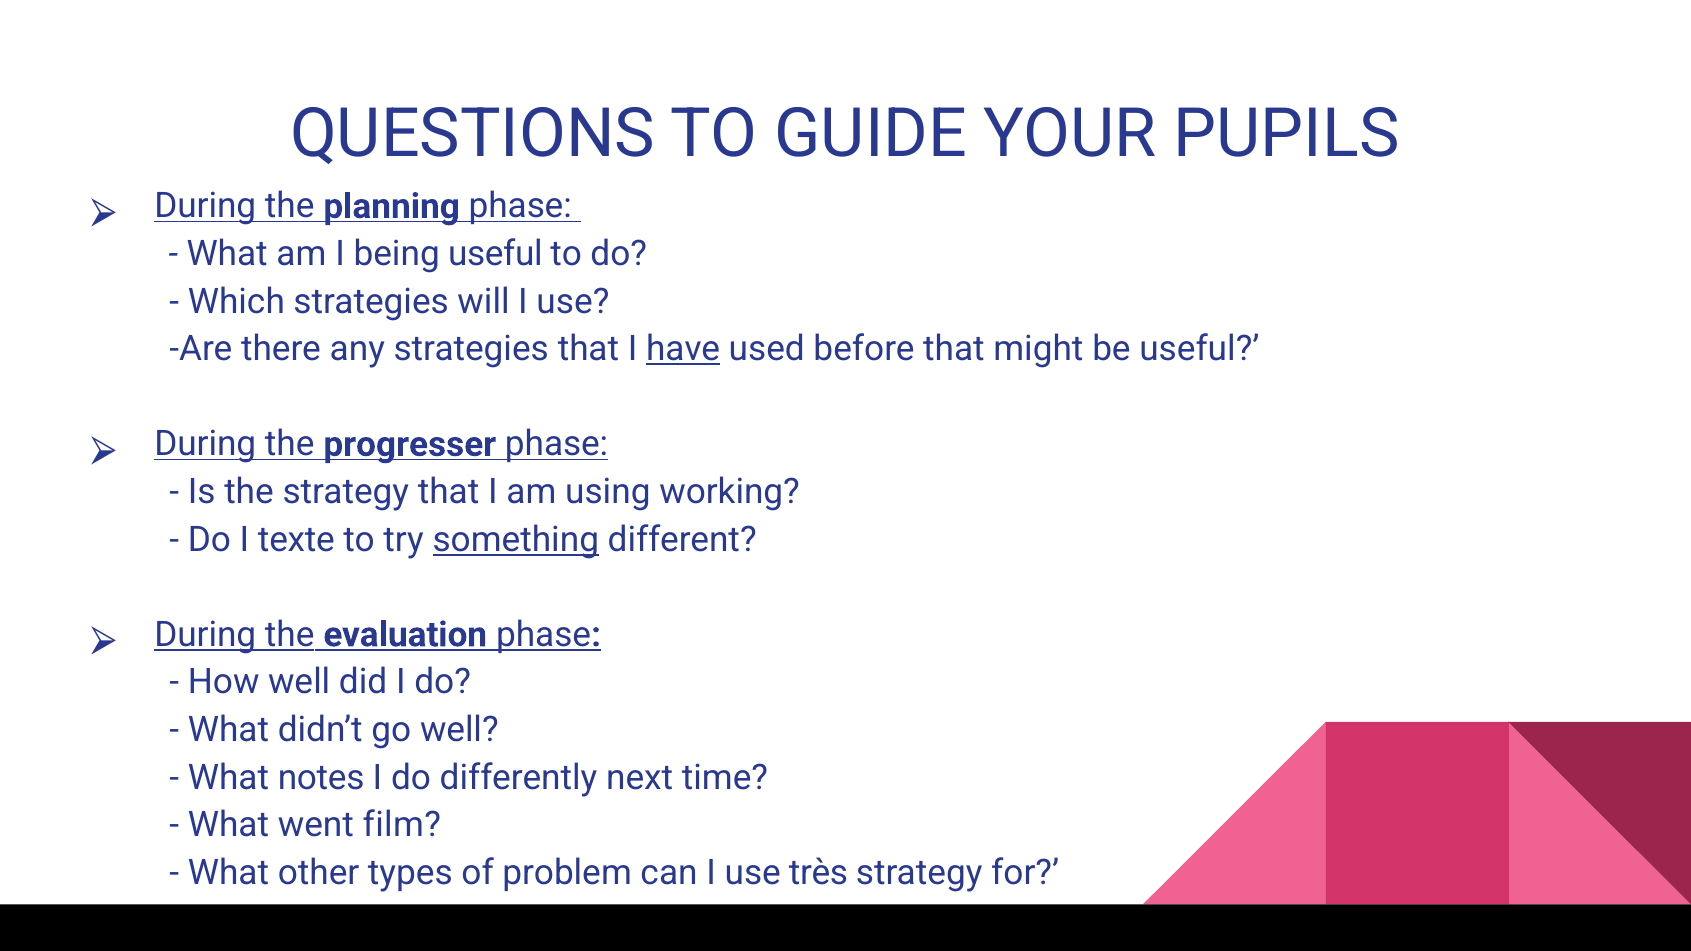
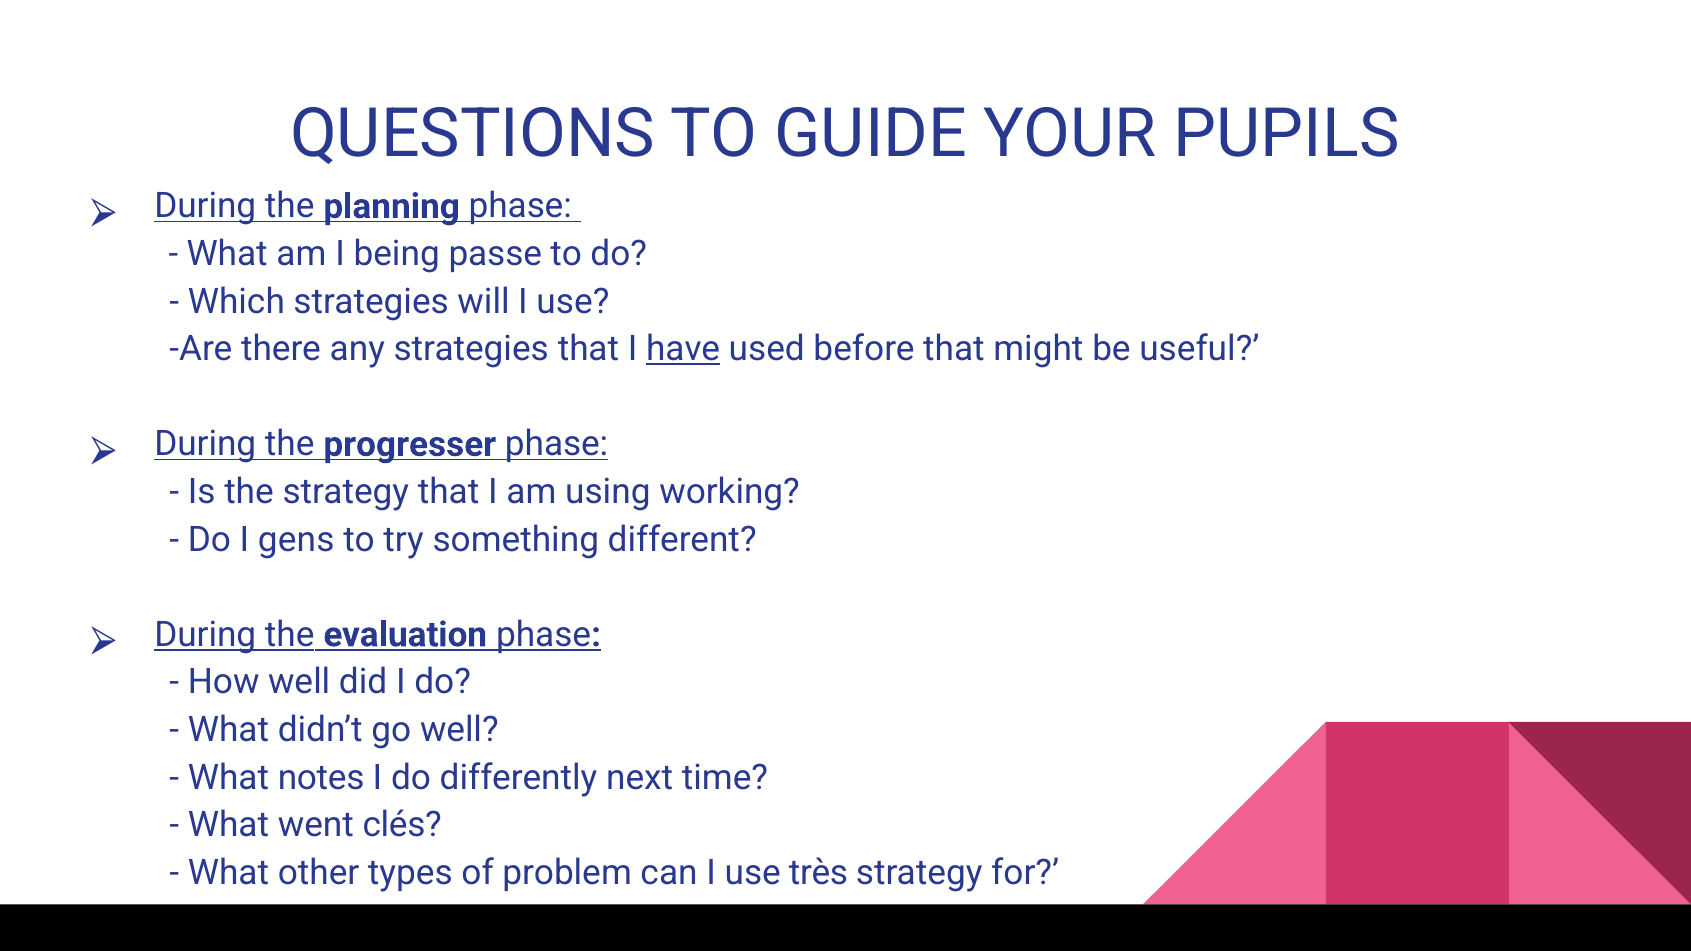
being useful: useful -> passe (495, 254)
texte: texte -> gens (296, 540)
something underline: present -> none (516, 540)
film: film -> clés (402, 825)
